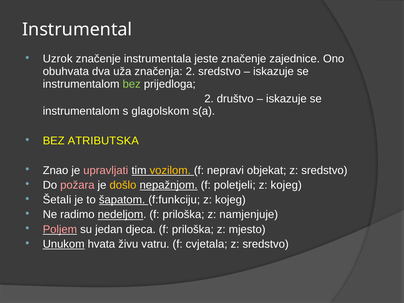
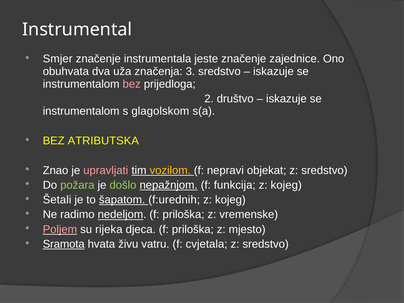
Uzrok: Uzrok -> Smjer (58, 59)
značenja 2: 2 -> 3 (190, 71)
bez colour: light green -> pink (132, 84)
požara colour: pink -> light green (77, 185)
došlo colour: yellow -> light green (123, 185)
poletjeli: poletjeli -> funkcija (235, 185)
f:funkciju: f:funkciju -> f:urednih (174, 200)
namjenjuje: namjenjuje -> vremenske (249, 215)
jedan: jedan -> rijeka (109, 229)
Unukom: Unukom -> Sramota (64, 244)
